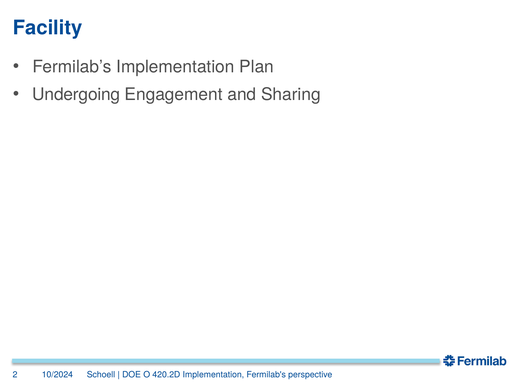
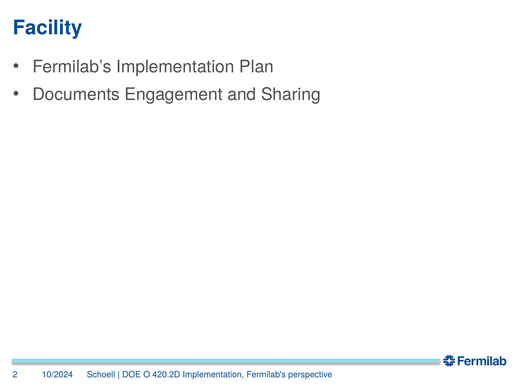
Undergoing: Undergoing -> Documents (76, 95)
